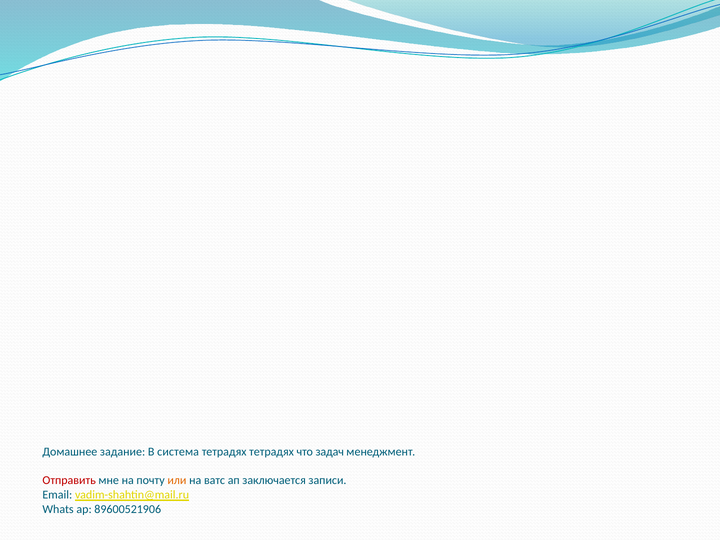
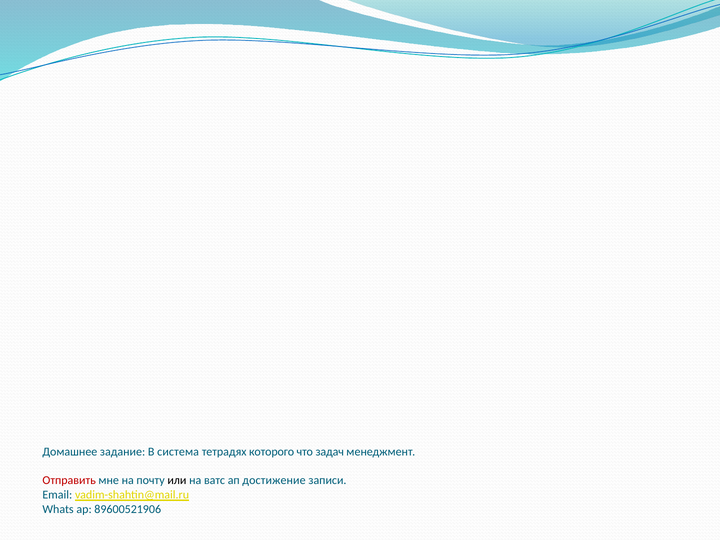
тетрадях тетрадях: тетрадях -> которого (272, 452)
или colour: orange -> black (177, 481)
заключается: заключается -> достижение (274, 481)
